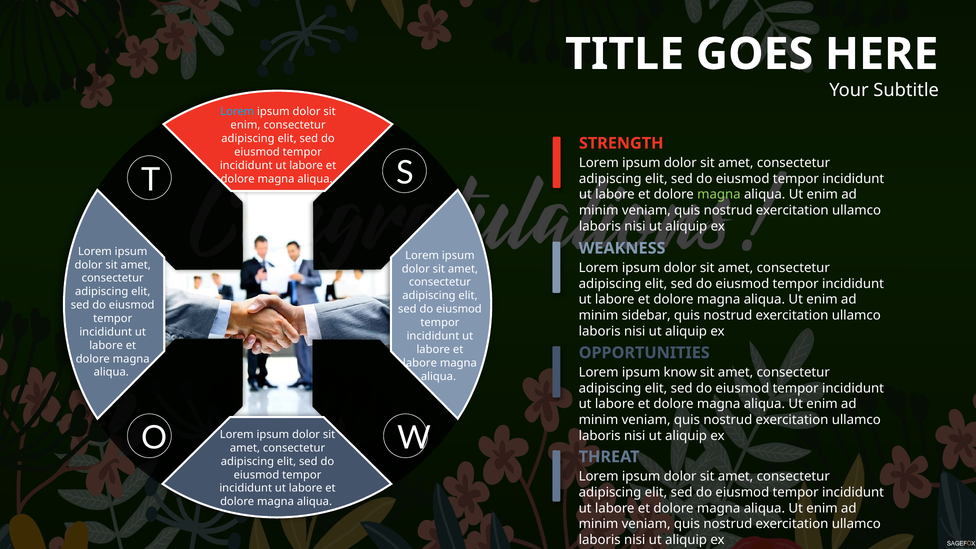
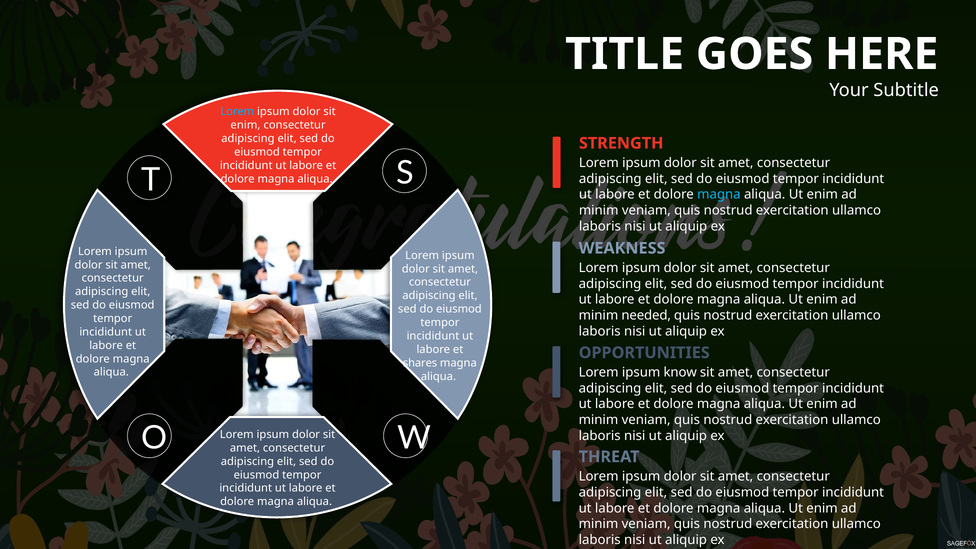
magna colour: light green -> light blue (719, 195)
sidebar: sidebar -> needed (646, 315)
labore: labore -> shares (420, 363)
